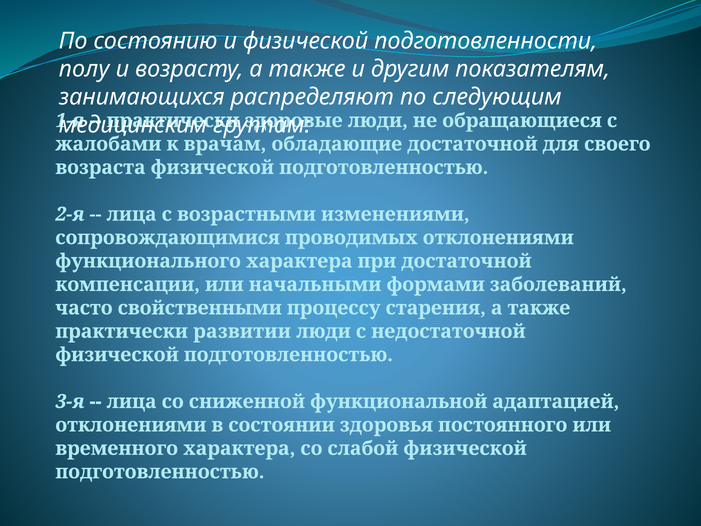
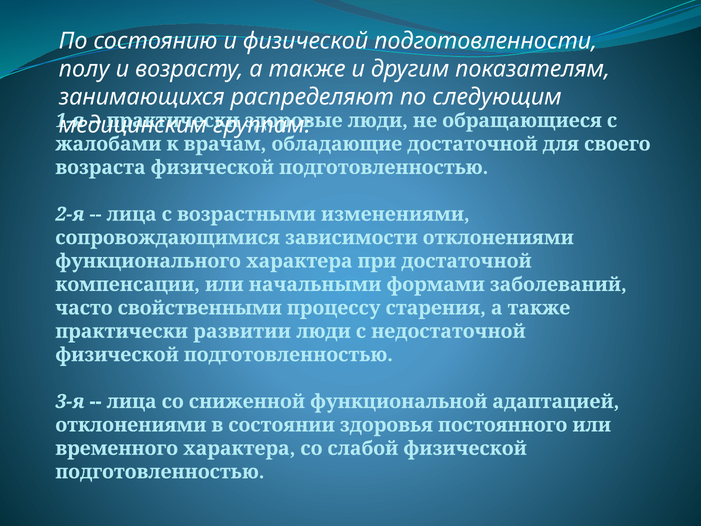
проводимых: проводимых -> зависимости (351, 238)
